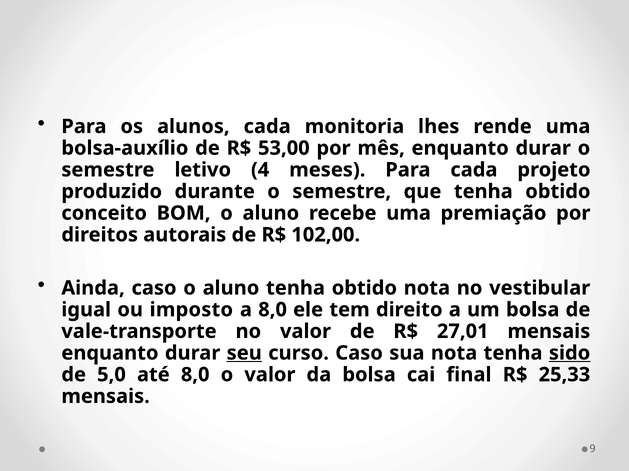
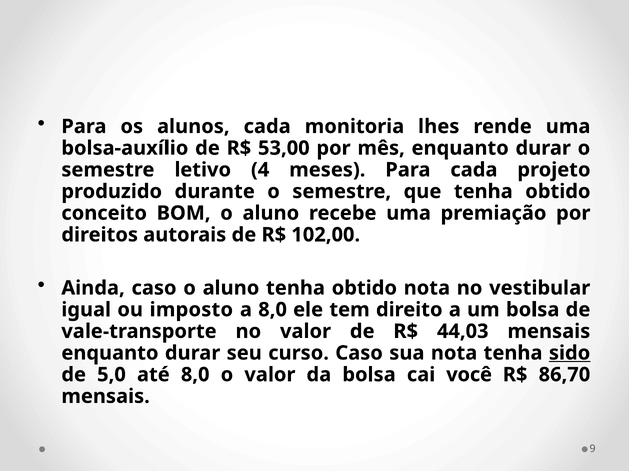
27,01: 27,01 -> 44,03 (463, 332)
seu underline: present -> none (244, 354)
final: final -> você (469, 375)
25,33: 25,33 -> 86,70 (564, 375)
